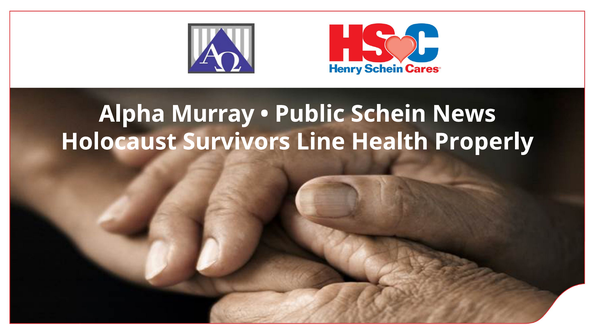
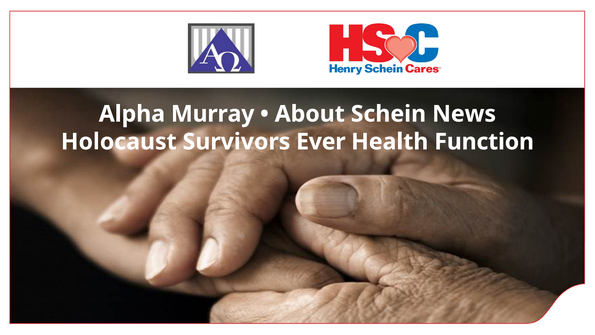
Public: Public -> About (310, 114)
Line: Line -> Ever (321, 142)
Properly: Properly -> Function (484, 142)
